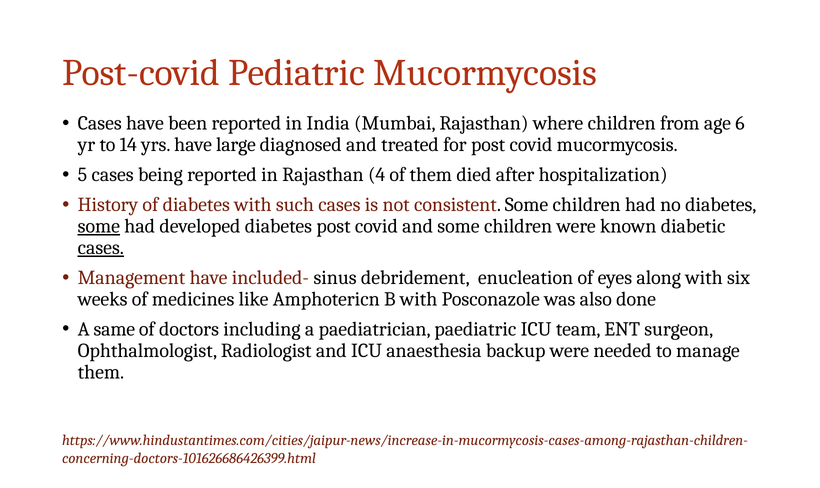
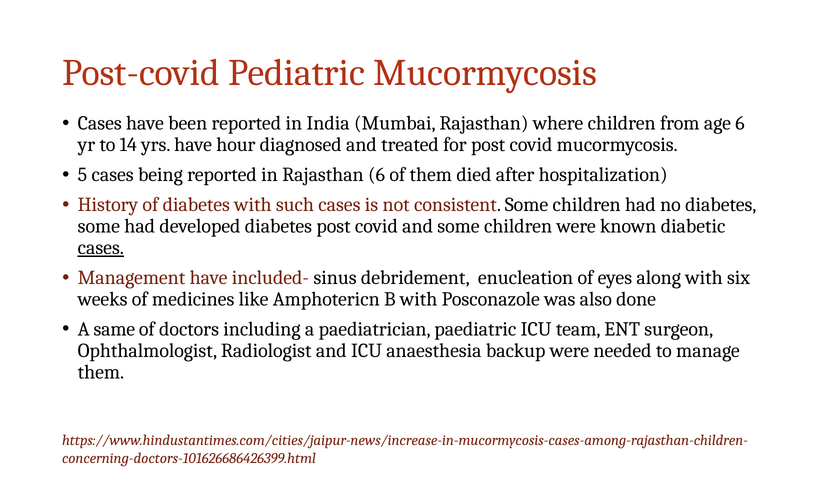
large: large -> hour (236, 145)
Rajasthan 4: 4 -> 6 (377, 175)
some underline: present -> none (99, 226)
